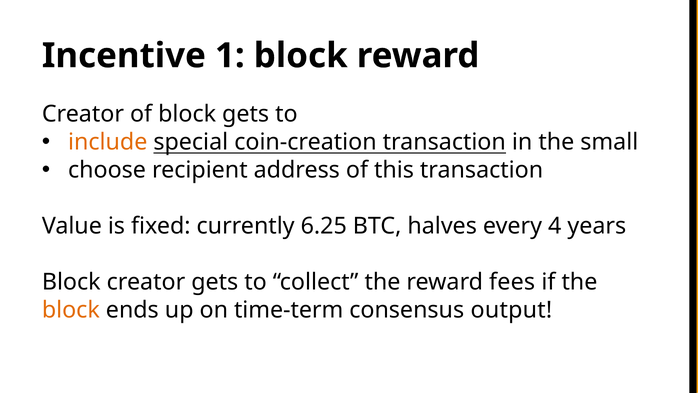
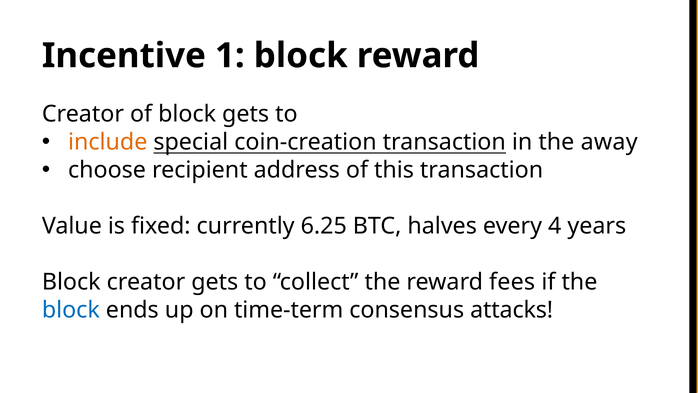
small: small -> away (609, 142)
block colour: orange -> blue (71, 310)
output: output -> attacks (512, 310)
